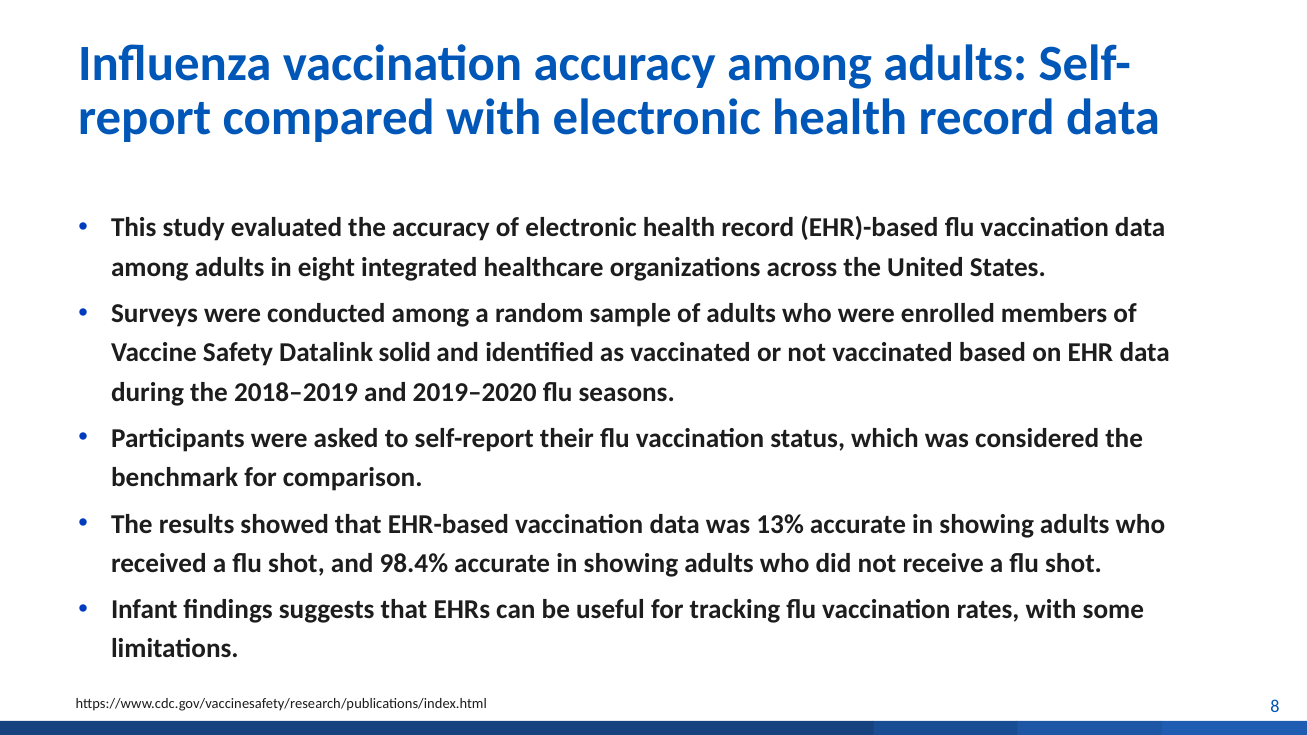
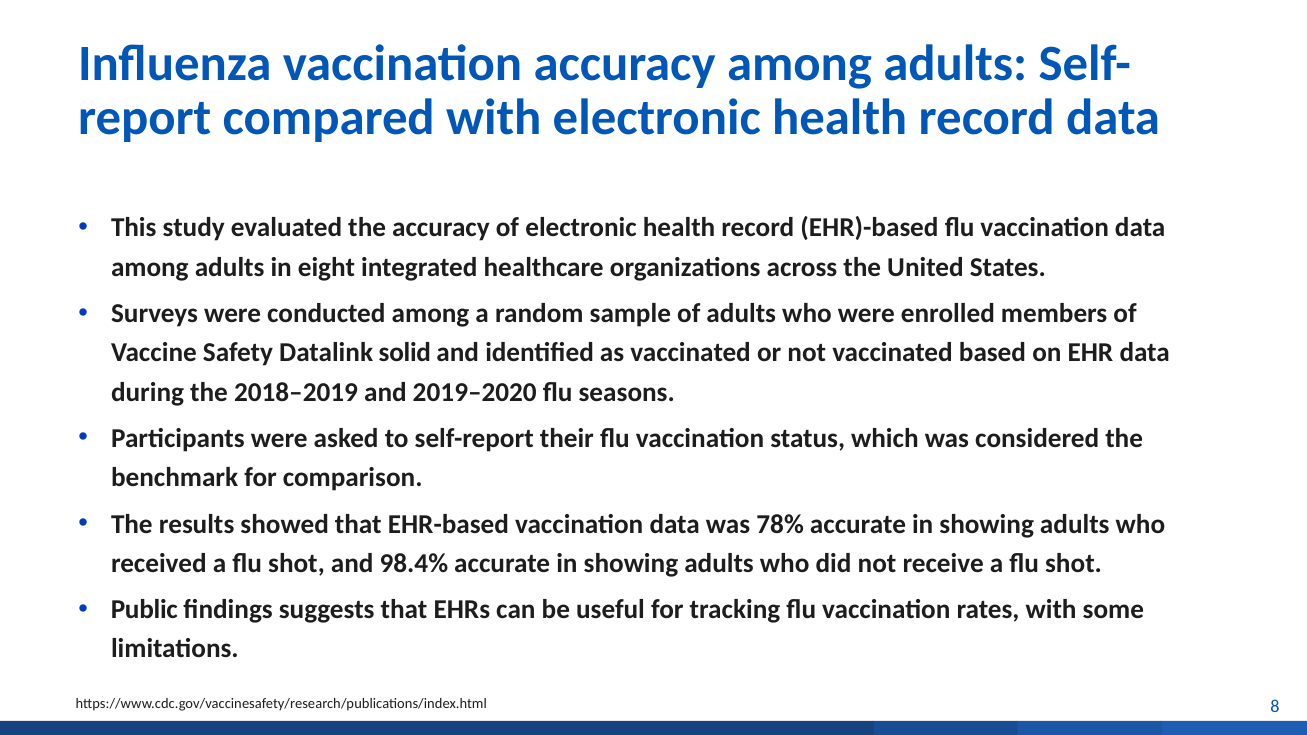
13%: 13% -> 78% (780, 524)
Infant: Infant -> Public (144, 610)
